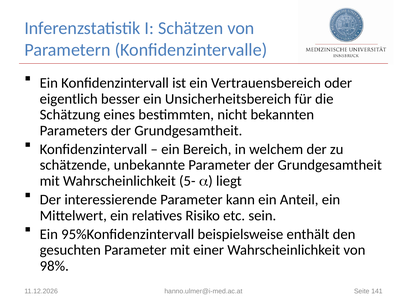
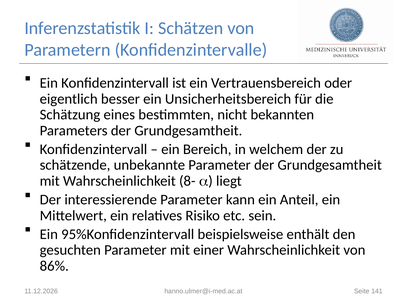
5-: 5- -> 8- (187, 181)
98%: 98% -> 86% (54, 266)
